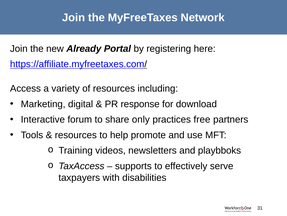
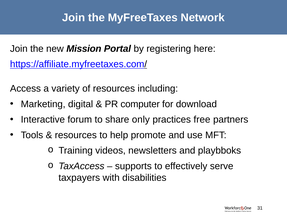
Already: Already -> Mission (84, 49)
response: response -> computer (140, 104)
